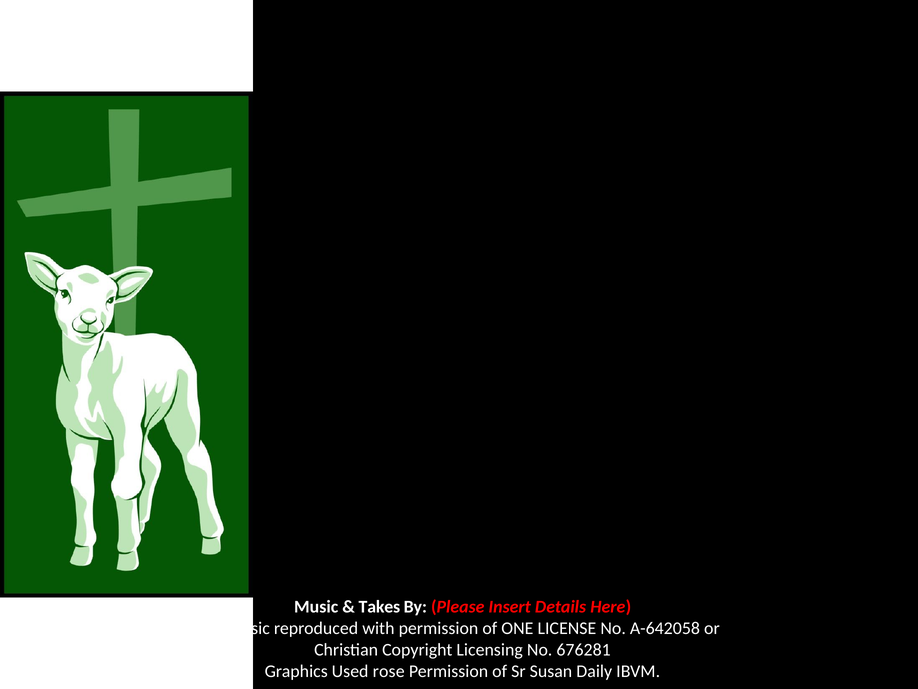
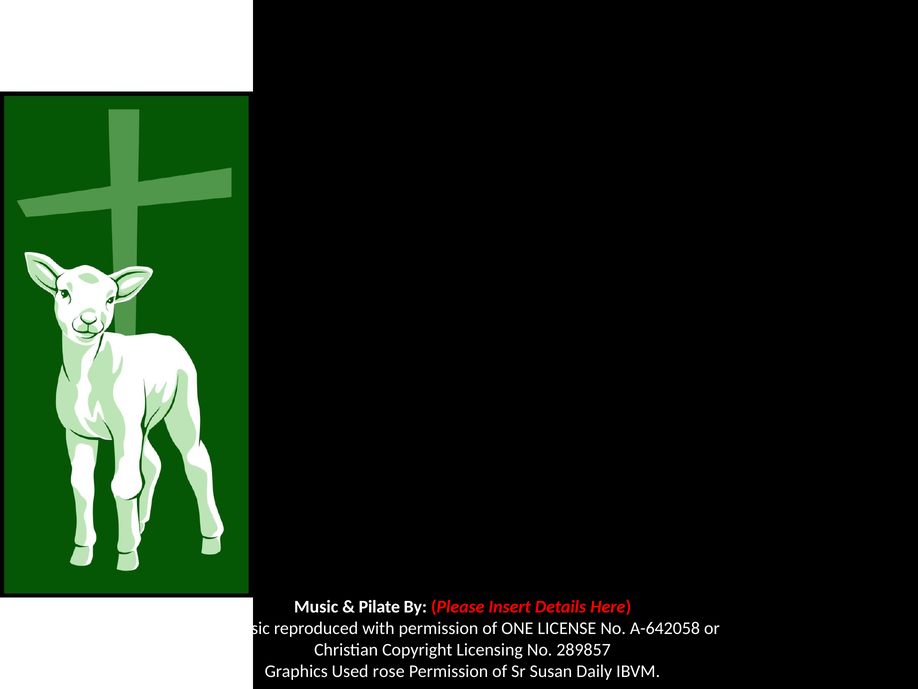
Takes: Takes -> Pilate (379, 607)
676281: 676281 -> 289857 (584, 649)
